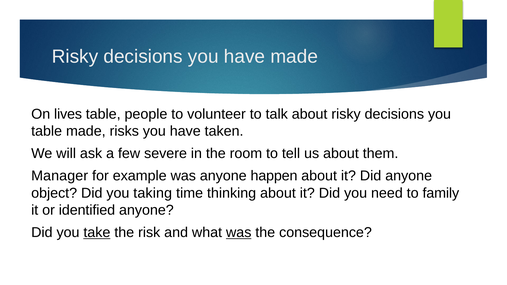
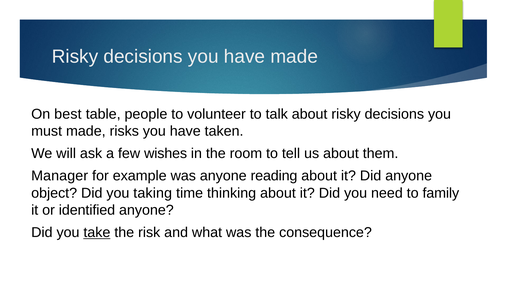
lives: lives -> best (68, 114)
table: table -> must (47, 131)
severe: severe -> wishes (166, 154)
happen: happen -> reading (274, 176)
was underline: present -> none (239, 233)
